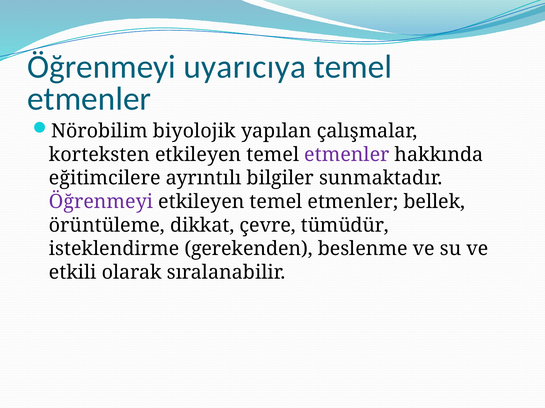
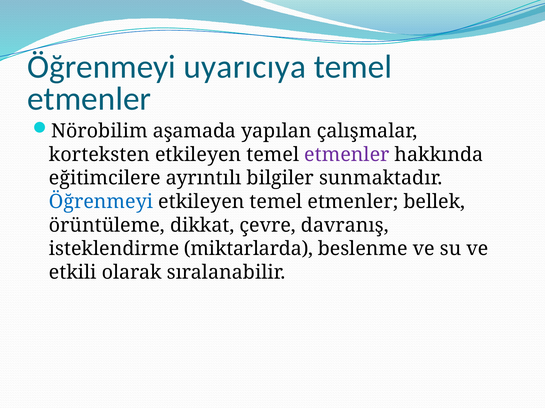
biyolojik: biyolojik -> aşamada (194, 131)
Öğrenmeyi colour: purple -> blue (101, 202)
tümüdür: tümüdür -> davranış (345, 226)
gerekenden: gerekenden -> miktarlarda (249, 249)
